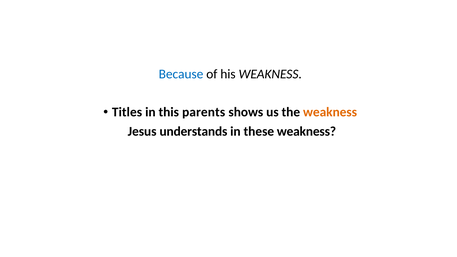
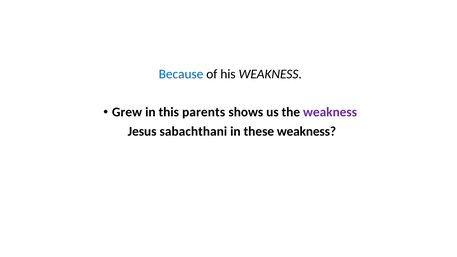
Titles: Titles -> Grew (127, 112)
weakness colour: orange -> purple (330, 112)
understands: understands -> sabachthani (193, 131)
